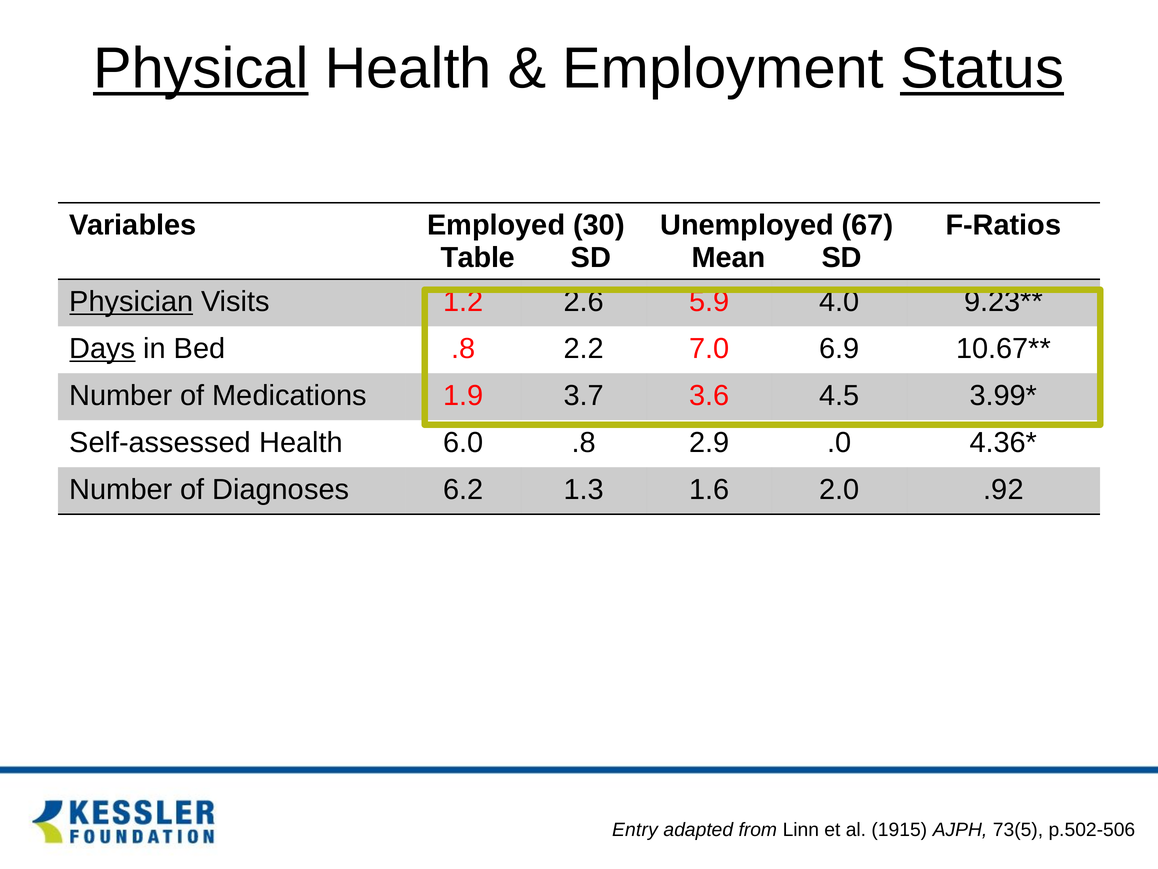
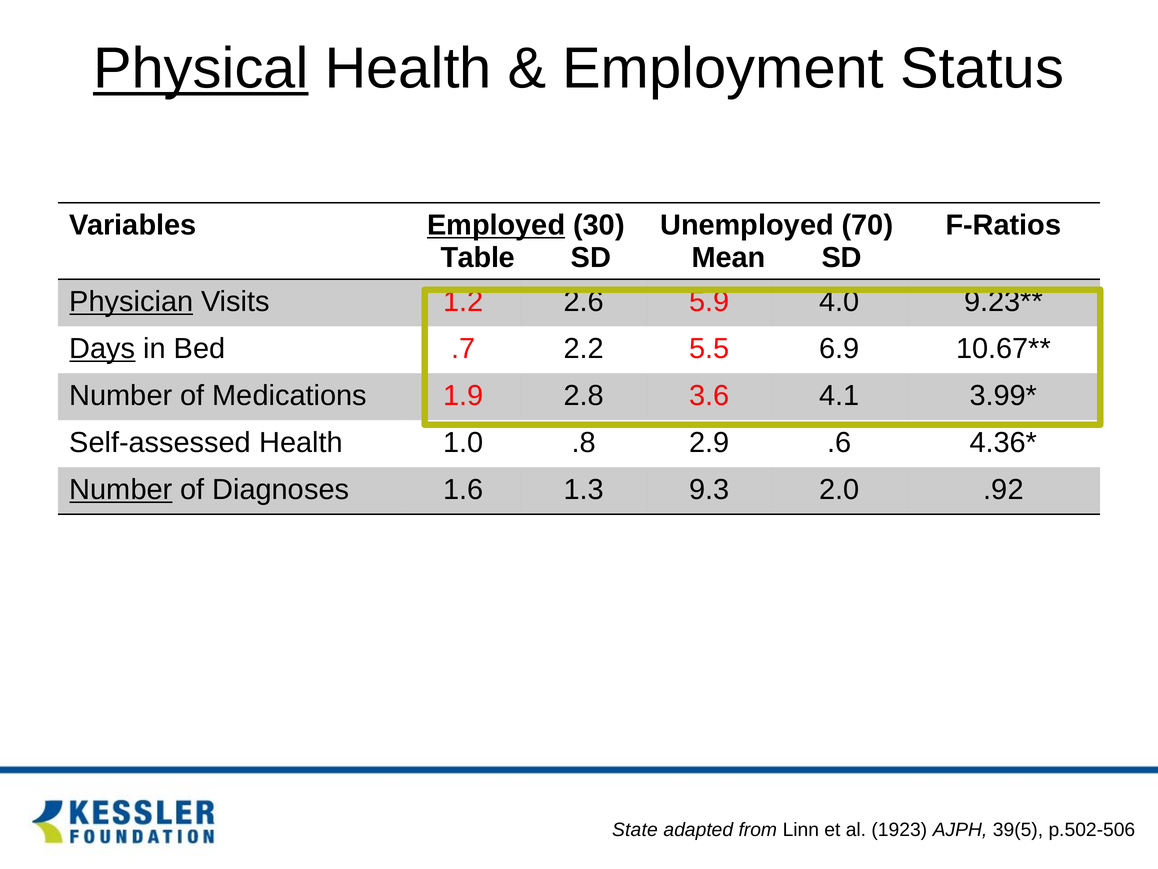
Status underline: present -> none (982, 69)
Employed underline: none -> present (496, 225)
67: 67 -> 70 (867, 225)
Bed .8: .8 -> .7 (463, 349)
7.0: 7.0 -> 5.5 (709, 349)
3.7: 3.7 -> 2.8 (584, 396)
4.5: 4.5 -> 4.1 (839, 396)
6.0: 6.0 -> 1.0 (463, 442)
.0: .0 -> .6 (839, 442)
Number underline: none -> present (121, 489)
6.2: 6.2 -> 1.6 (463, 489)
1.6: 1.6 -> 9.3 (709, 489)
Entry: Entry -> State (635, 829)
1915: 1915 -> 1923 (899, 829)
73(5: 73(5 -> 39(5 (1018, 829)
